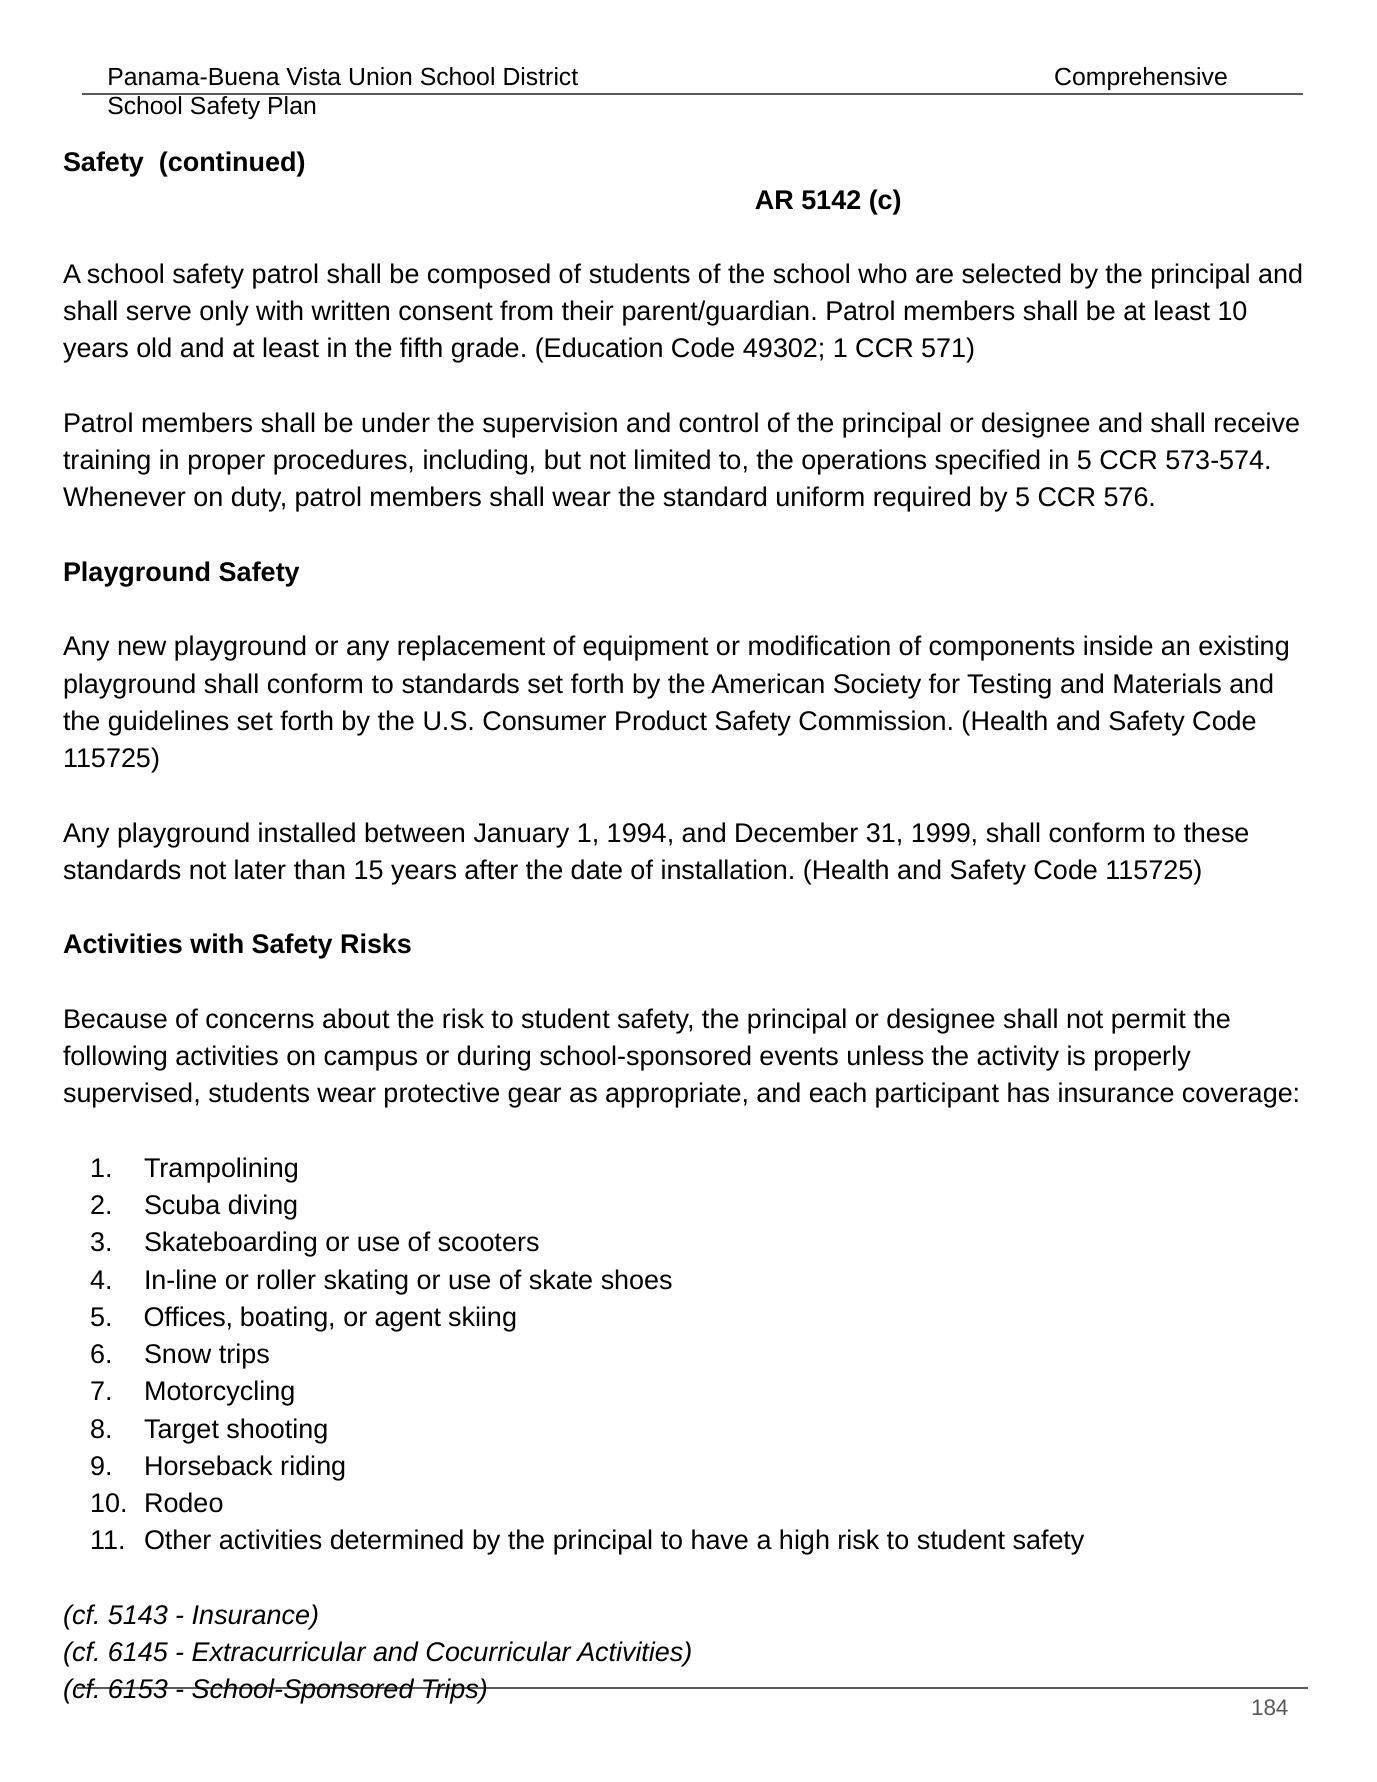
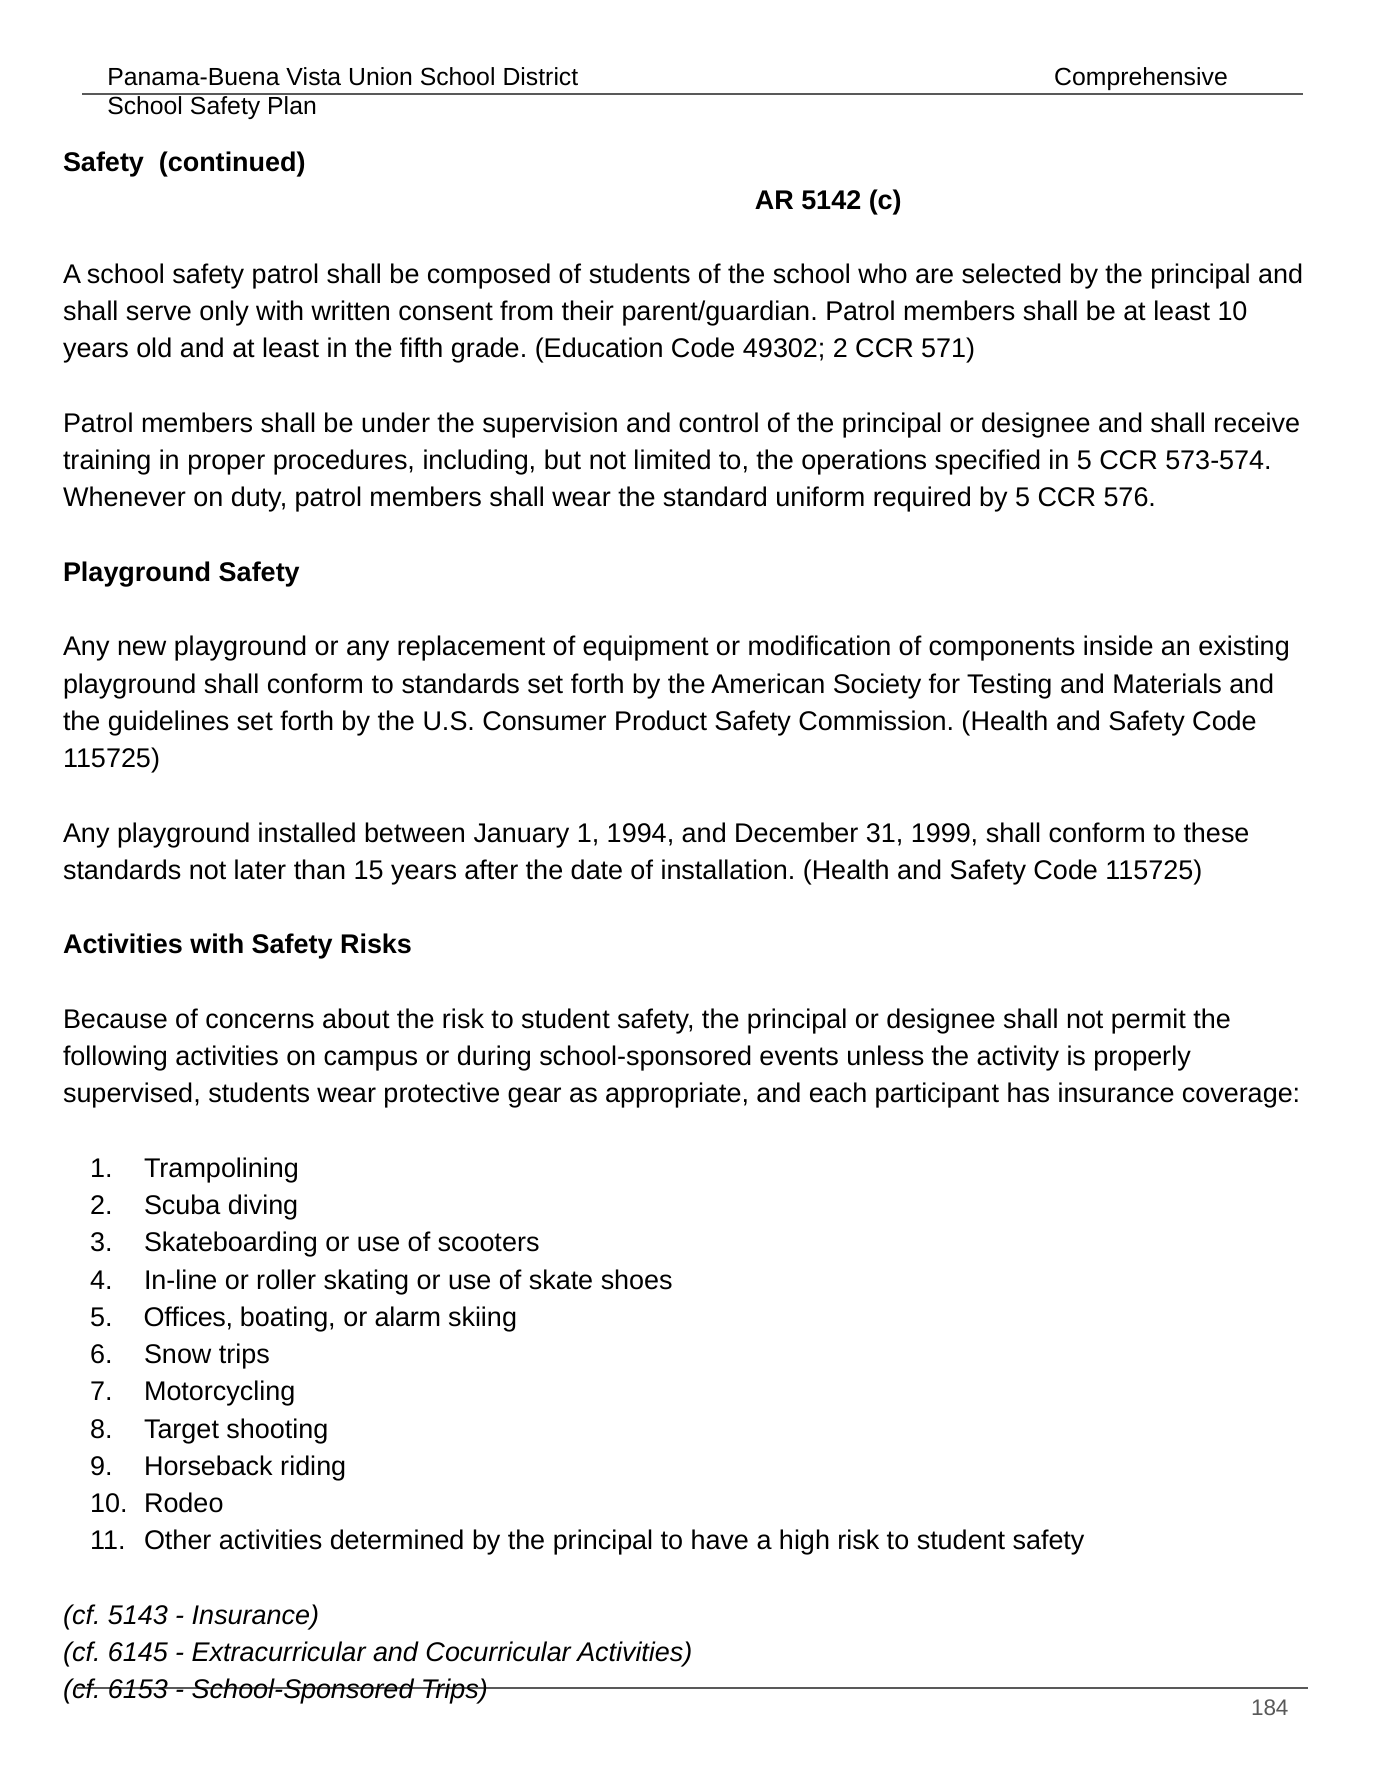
49302 1: 1 -> 2 (840, 349)
agent: agent -> alarm (408, 1318)
